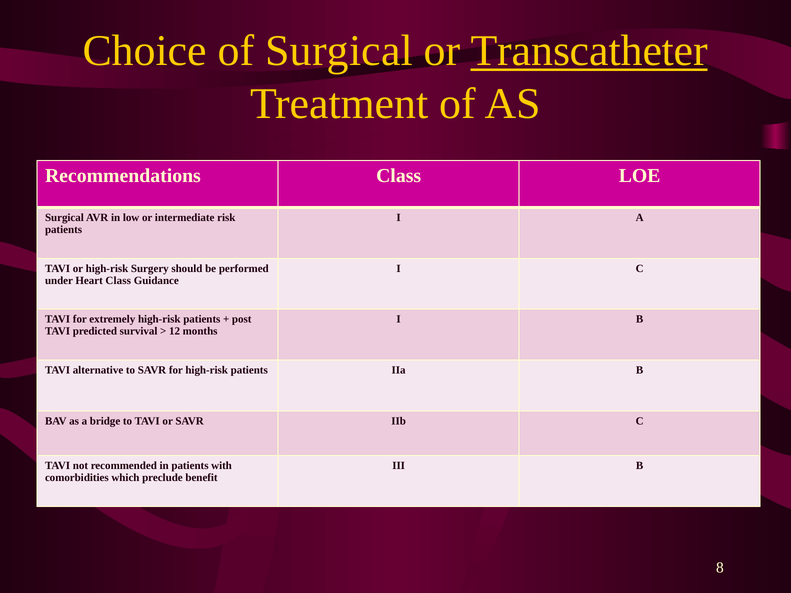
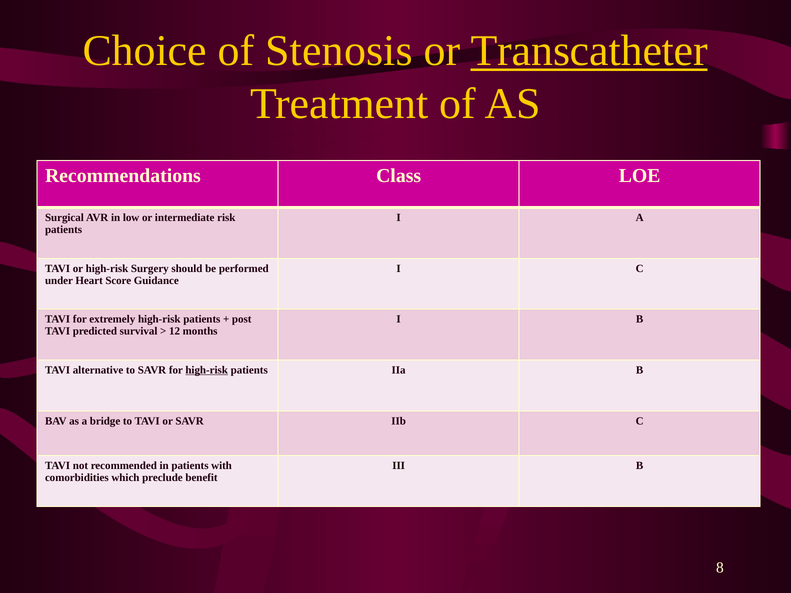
of Surgical: Surgical -> Stenosis (339, 51)
Heart Class: Class -> Score (118, 281)
high-risk underline: none -> present (207, 370)
